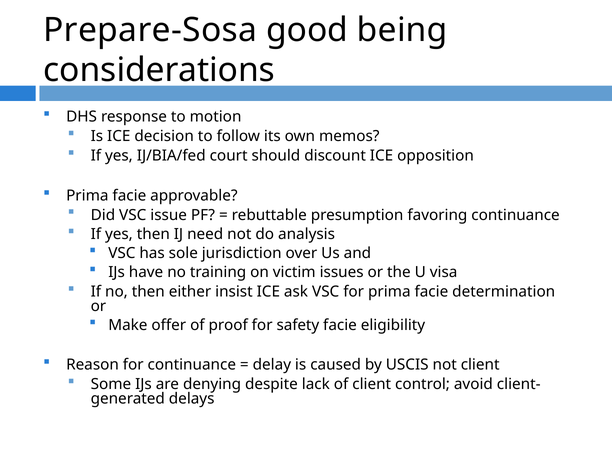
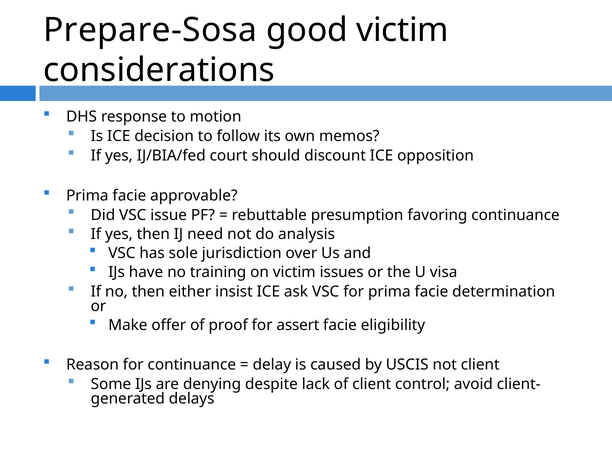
good being: being -> victim (403, 30)
safety: safety -> assert (298, 325)
